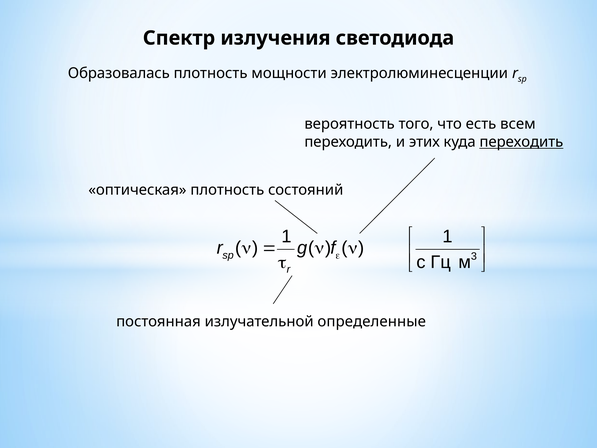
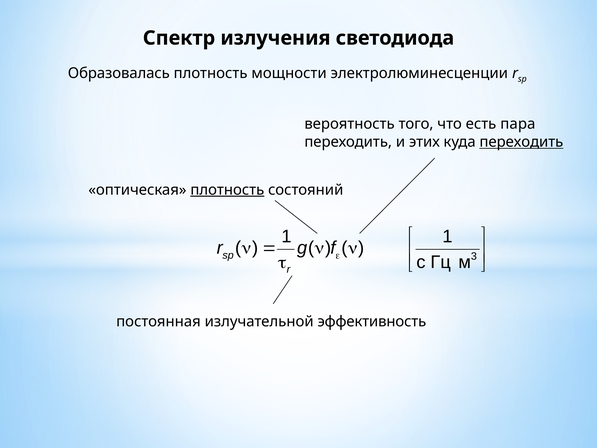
всем: всем -> пара (518, 124)
плотность underline: none -> present (227, 190)
определенные: определенные -> эффективность (372, 321)
